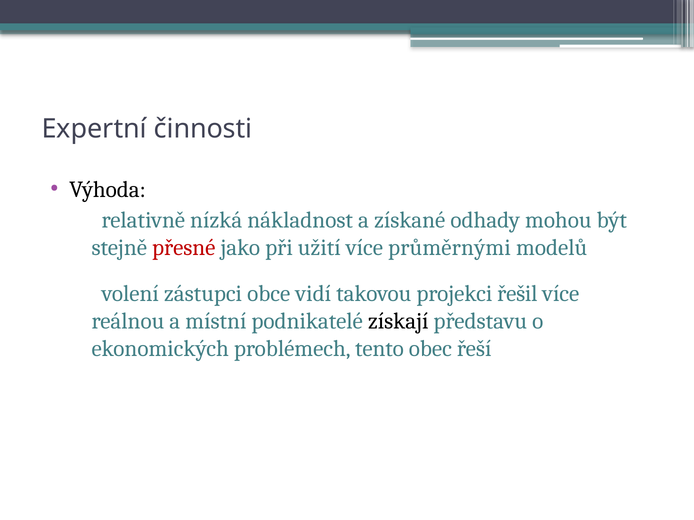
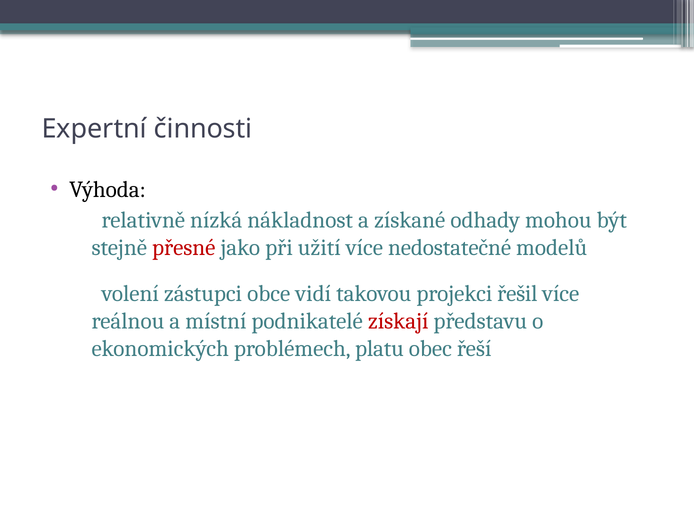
průměrnými: průměrnými -> nedostatečné (450, 248)
získají colour: black -> red (398, 321)
tento: tento -> platu (379, 349)
